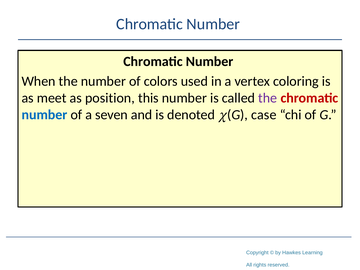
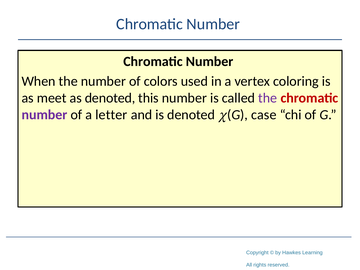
as position: position -> denoted (110, 98)
number colour: blue -> purple (44, 115)
seven: seven -> letter (111, 115)
